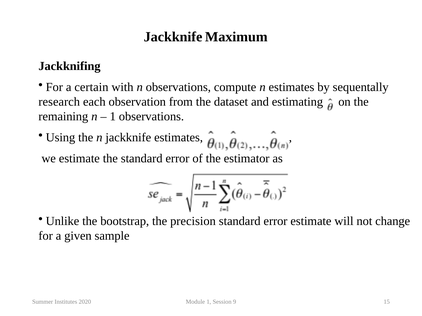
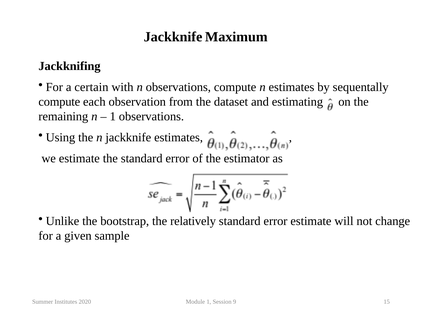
research: research -> compute (59, 102)
precision: precision -> relatively (193, 221)
